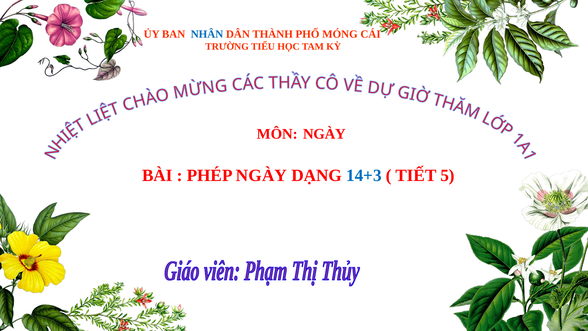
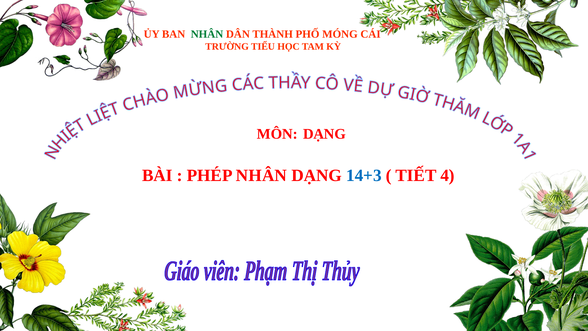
NHÂN colour: blue -> green (207, 34)
MÔN NGÀY: NGÀY -> DẠNG (324, 134)
PHÉP NGÀY: NGÀY -> NHÂN (261, 175)
5: 5 -> 4 (448, 175)
